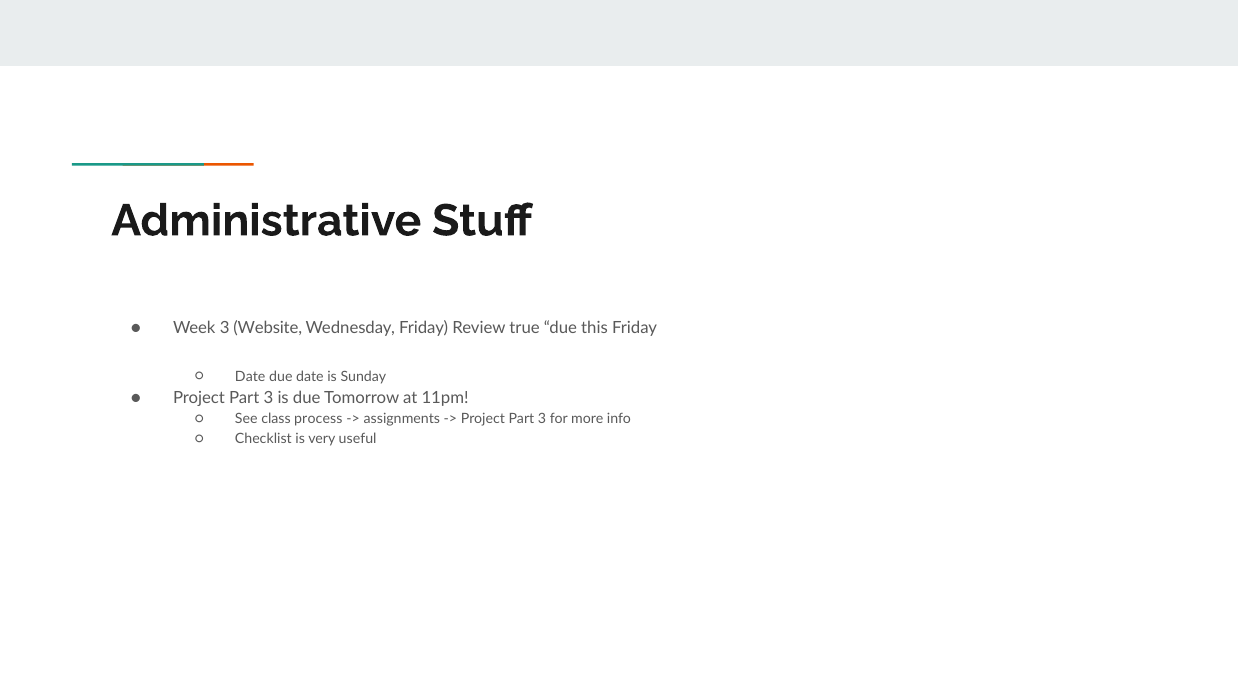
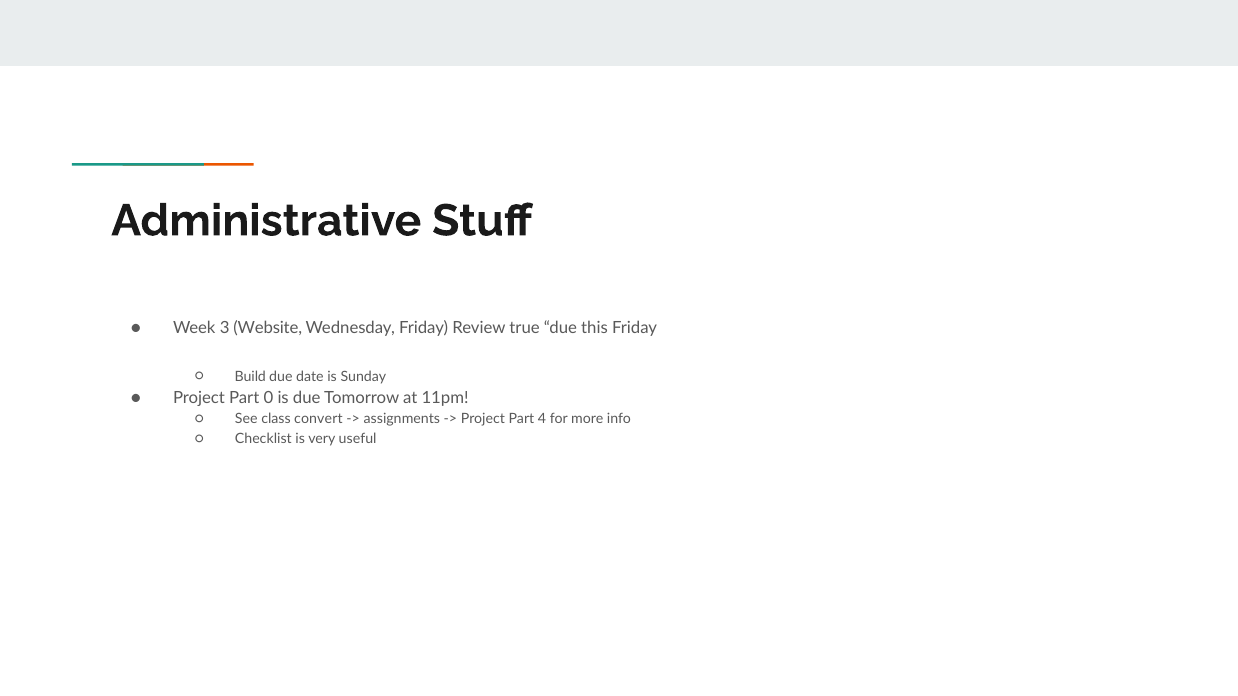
Date: Date -> Build (250, 377)
3: 3 -> 0 (268, 398)
process: process -> convert (318, 419)
3: 3 -> 4 (542, 419)
